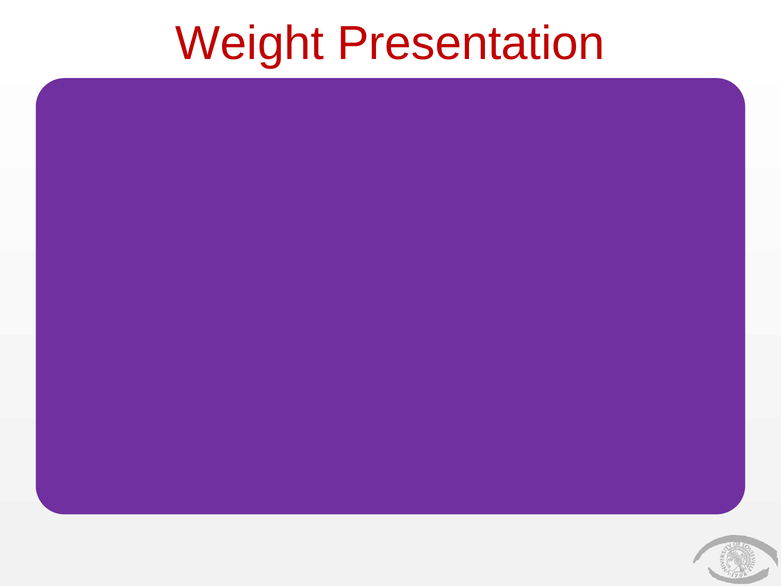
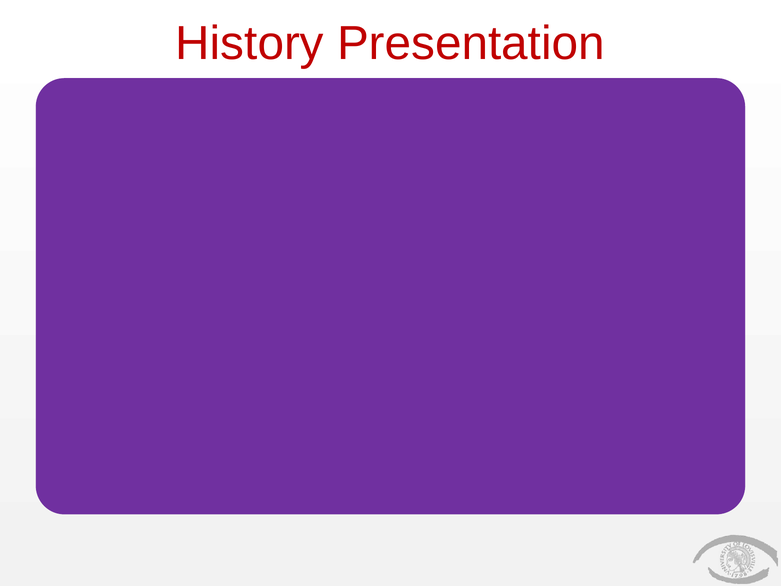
Weight: Weight -> History (250, 43)
